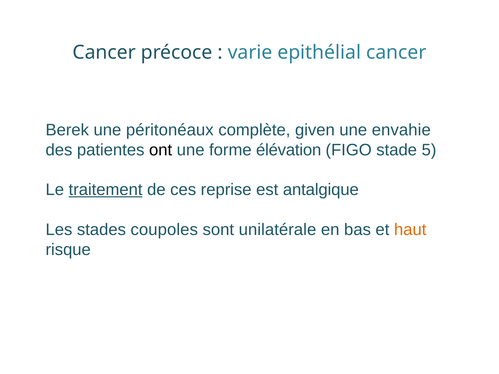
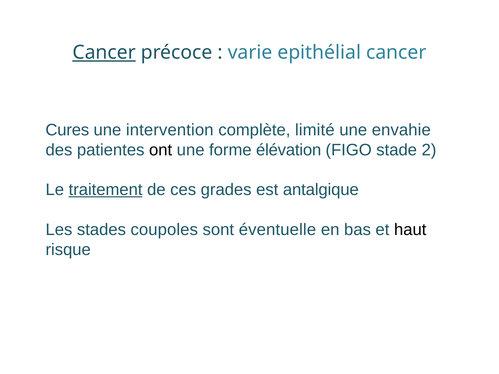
Cancer underline: none -> present (104, 53)
Berek: Berek -> Cures (67, 130)
péritonéaux: péritonéaux -> intervention (170, 130)
given: given -> limité (315, 130)
5: 5 -> 2 (429, 150)
reprise: reprise -> grades (226, 190)
unilatérale: unilatérale -> éventuelle (277, 230)
haut colour: orange -> black (410, 230)
